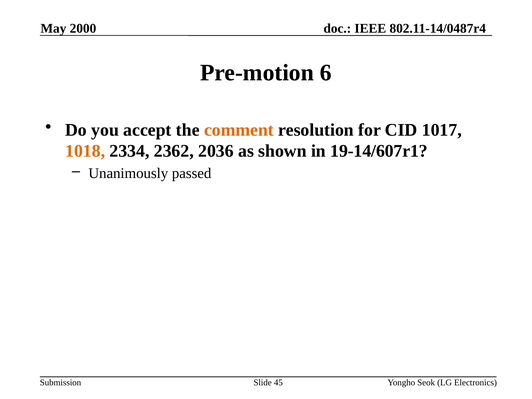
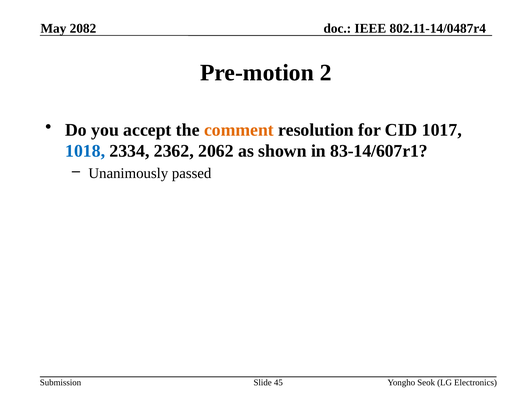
2000: 2000 -> 2082 (83, 28)
6: 6 -> 2 (326, 73)
1018 colour: orange -> blue (85, 151)
2036: 2036 -> 2062 (216, 151)
19-14/607r1: 19-14/607r1 -> 83-14/607r1 (379, 151)
